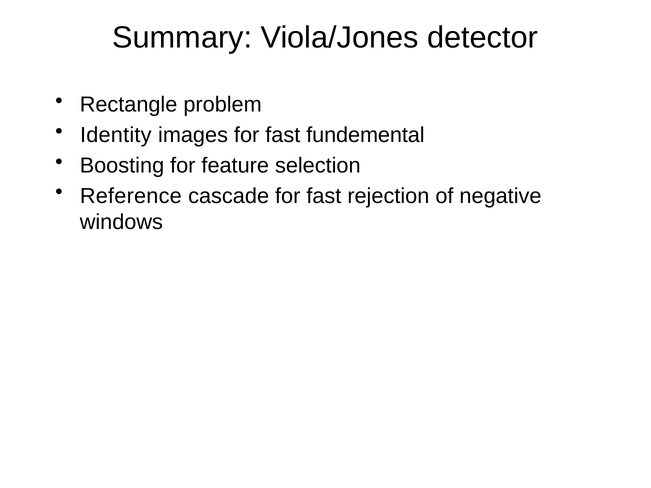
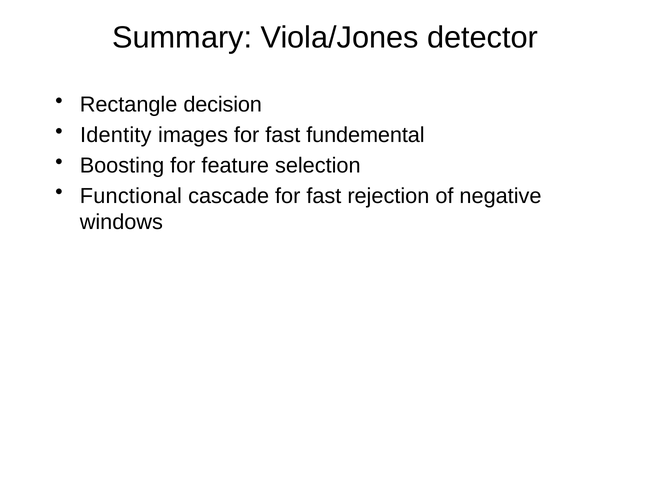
problem: problem -> decision (223, 105)
Reference: Reference -> Functional (131, 196)
